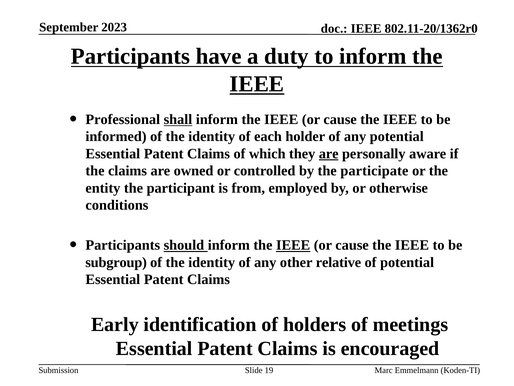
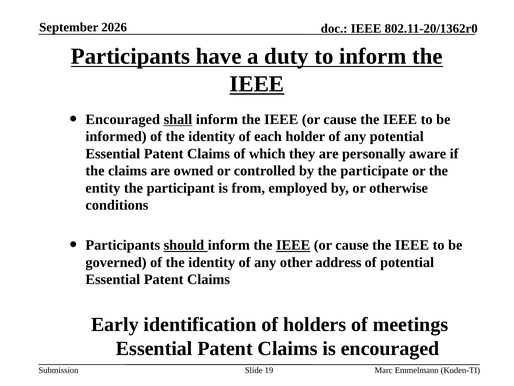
2023: 2023 -> 2026 (114, 27)
Professional: Professional -> Encouraged (123, 119)
are underline: present -> none (329, 154)
subgroup: subgroup -> governed (116, 262)
relative: relative -> address (338, 262)
